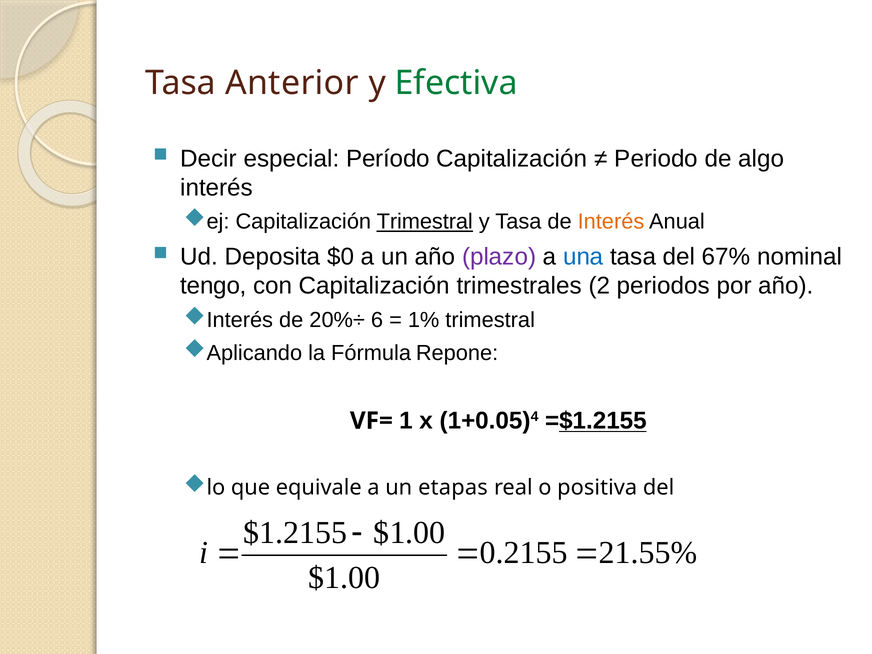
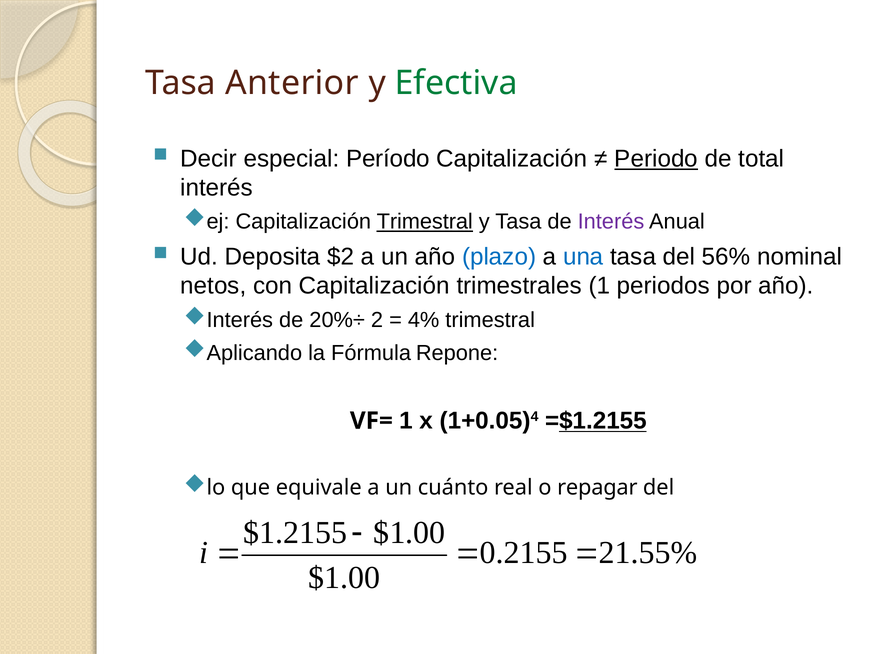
Periodo underline: none -> present (656, 159)
algo: algo -> total (761, 159)
Interés colour: orange -> purple (611, 222)
$0: $0 -> $2 (341, 257)
plazo colour: purple -> blue (499, 257)
67%: 67% -> 56% (726, 257)
tengo: tengo -> netos (213, 286)
trimestrales 2: 2 -> 1 (599, 286)
6: 6 -> 2 (377, 320)
1%: 1% -> 4% (424, 320)
etapas: etapas -> cuánto (453, 488)
positiva: positiva -> repagar (597, 488)
